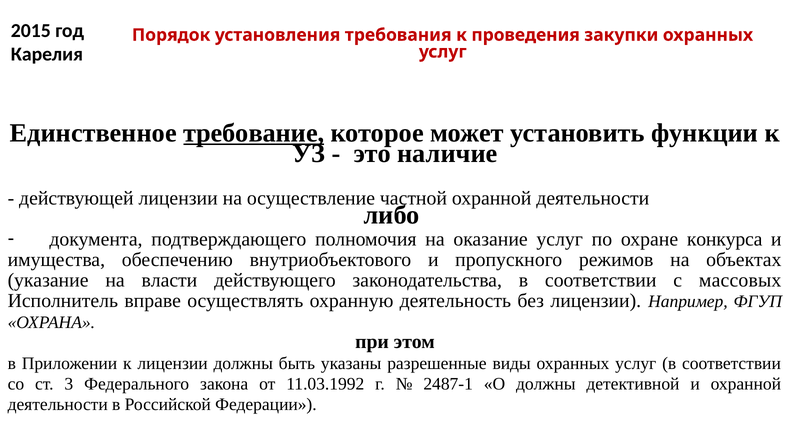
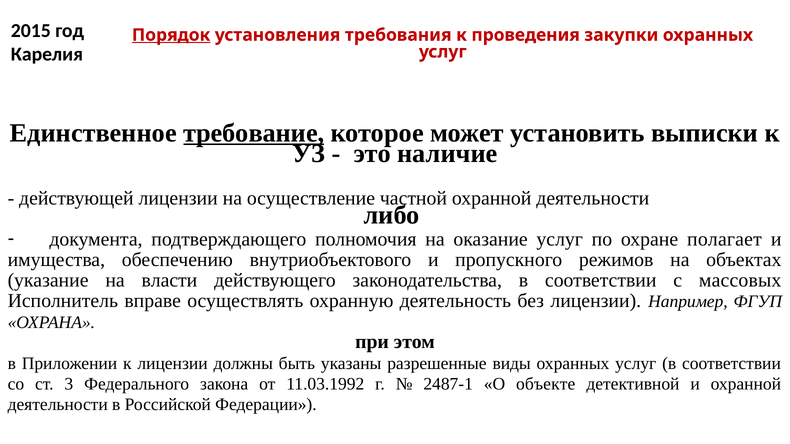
Порядок underline: none -> present (171, 35)
функции: функции -> выписки (705, 133)
конкурса: конкурса -> полагает (724, 239)
О должны: должны -> объекте (546, 384)
